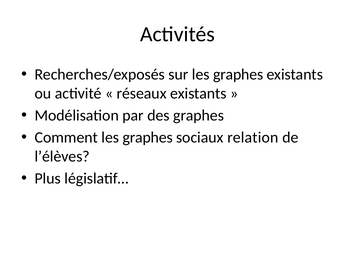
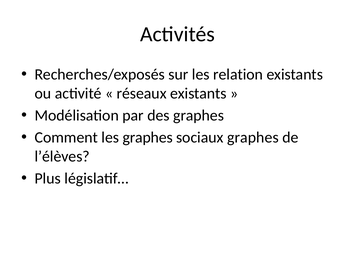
sur les graphes: graphes -> relation (238, 74)
sociaux relation: relation -> graphes (253, 138)
